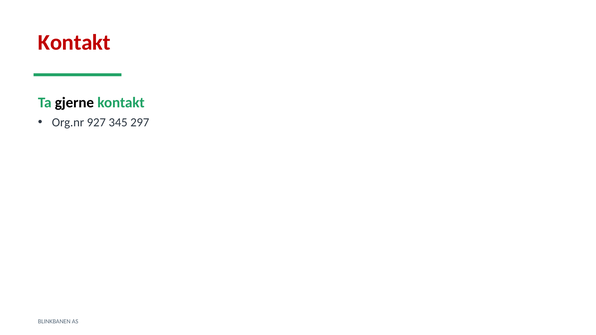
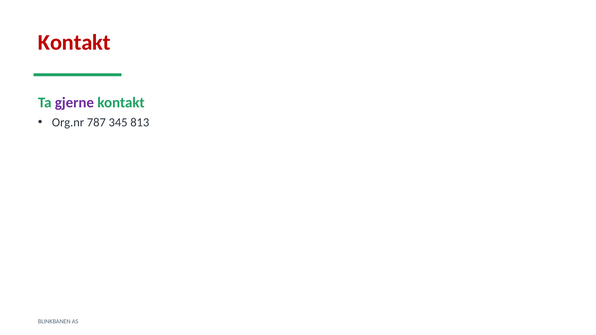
gjerne colour: black -> purple (74, 103)
927: 927 -> 787 (96, 123)
297: 297 -> 813 (140, 123)
